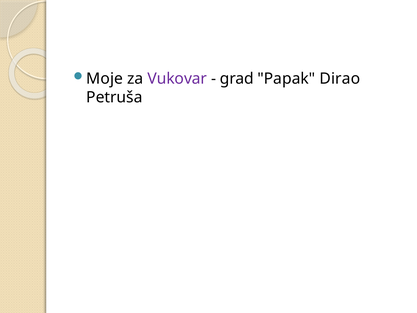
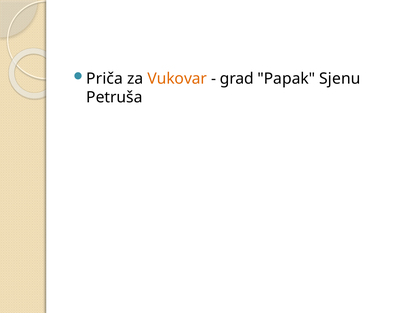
Moje: Moje -> Priča (105, 79)
Vukovar colour: purple -> orange (177, 79)
Dirao: Dirao -> Sjenu (340, 79)
